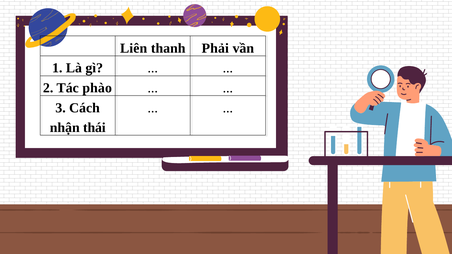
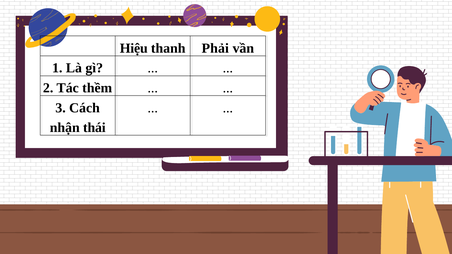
Liên: Liên -> Hiệu (134, 48)
phào: phào -> thềm (97, 88)
